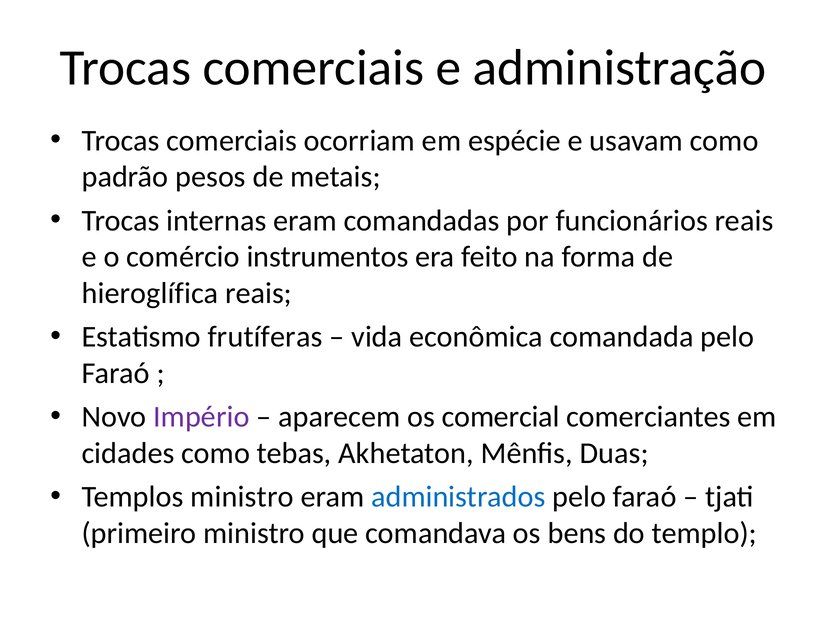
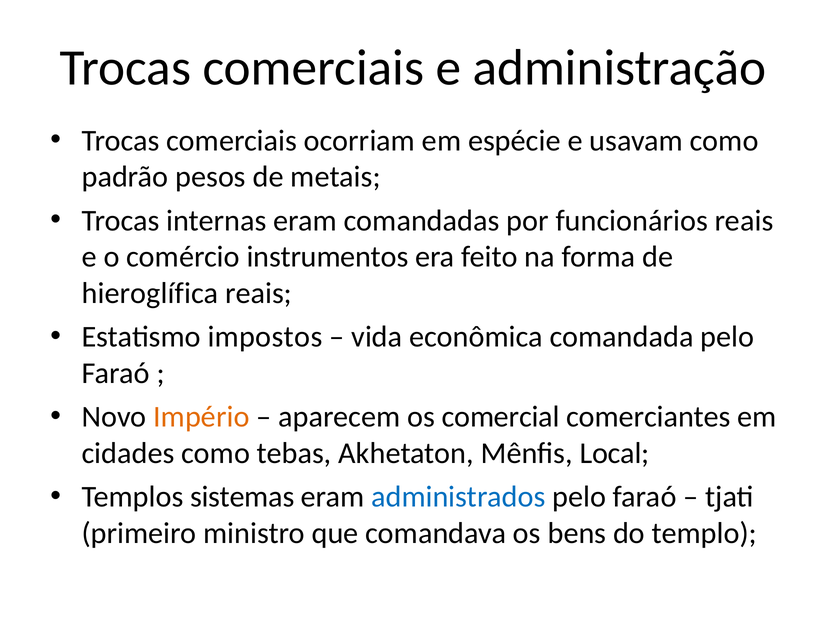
frutíferas: frutíferas -> impostos (265, 337)
Império colour: purple -> orange (201, 417)
Duas: Duas -> Local (614, 453)
Templos ministro: ministro -> sistemas (242, 497)
